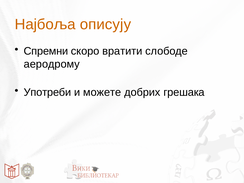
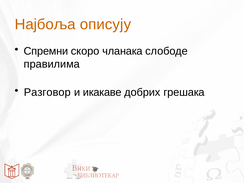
вратити: вратити -> чланака (122, 51)
аеродрому: аеродрому -> правилима (52, 64)
Употреби: Употреби -> Разговор (47, 92)
можете: можете -> икакаве (102, 92)
